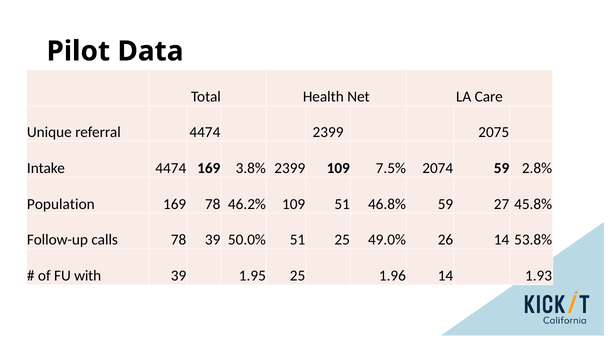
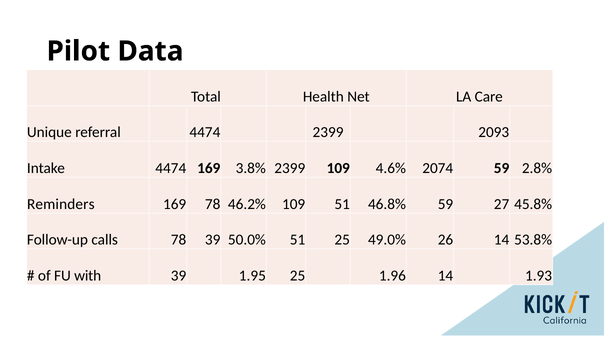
2075: 2075 -> 2093 (494, 132)
7.5%: 7.5% -> 4.6% (391, 168)
Population: Population -> Reminders (61, 204)
